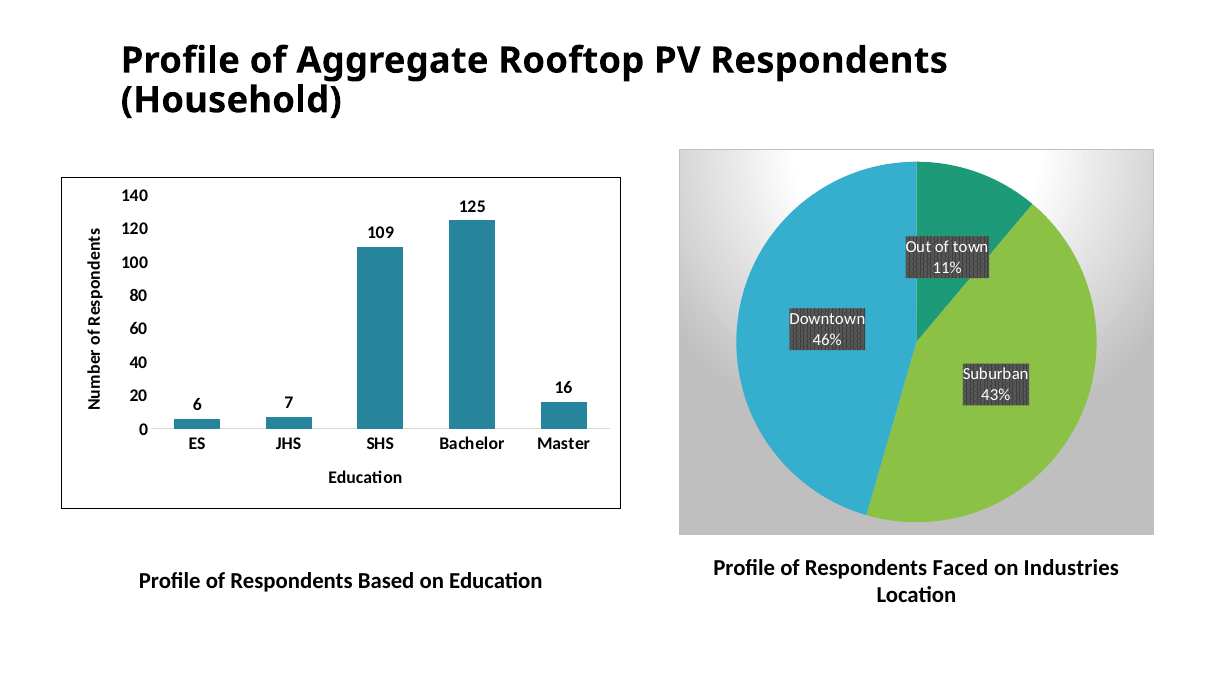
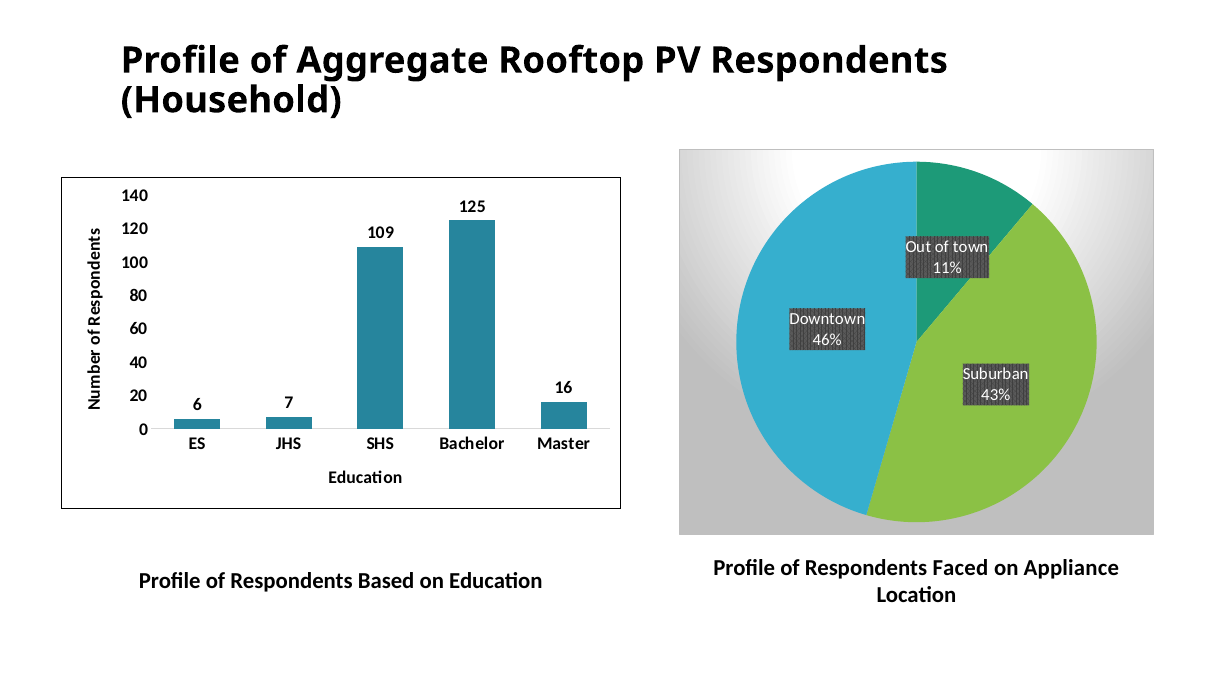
Industries: Industries -> Appliance (1071, 567)
